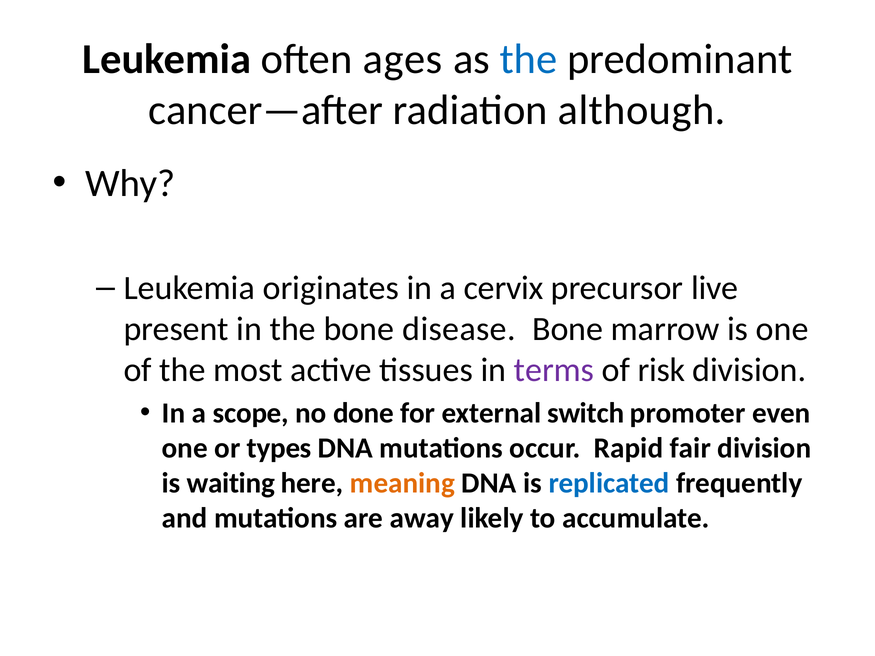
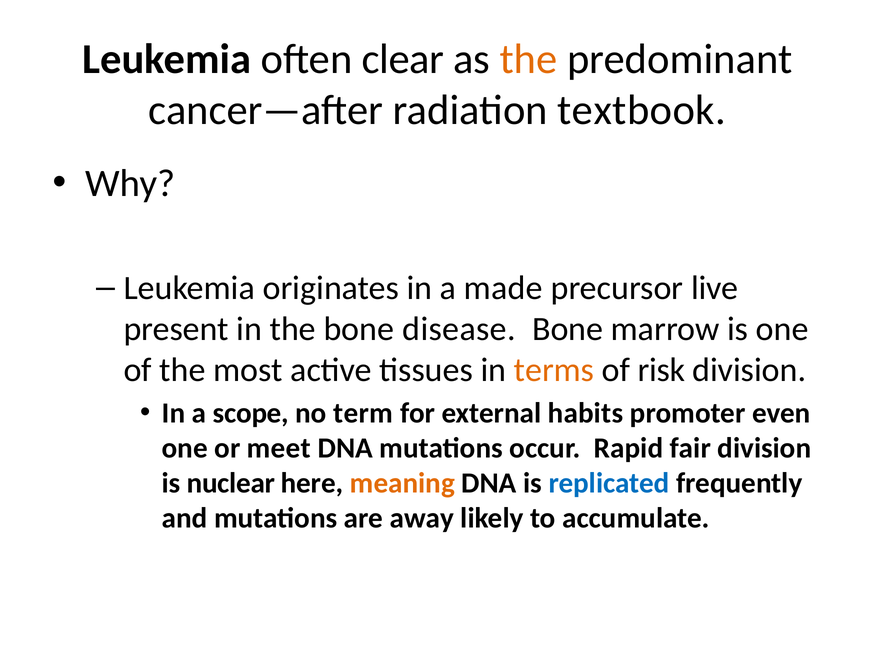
ages: ages -> clear (403, 59)
the colour: blue -> orange (529, 59)
although: although -> textbook (642, 110)
cervix: cervix -> made (503, 288)
terms colour: purple -> orange (554, 370)
done: done -> term (363, 413)
switch: switch -> habits (585, 413)
types: types -> meet (279, 448)
waiting: waiting -> nuclear (231, 483)
